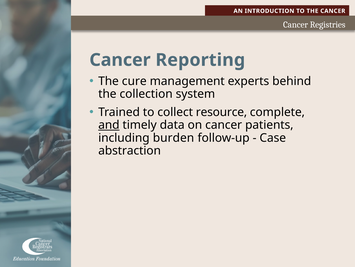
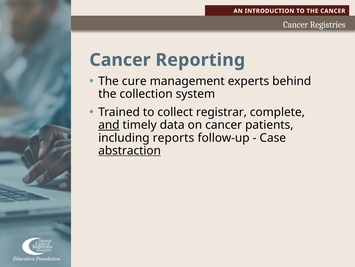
resource: resource -> registrar (221, 112)
burden: burden -> reports (174, 137)
abstraction underline: none -> present (130, 150)
